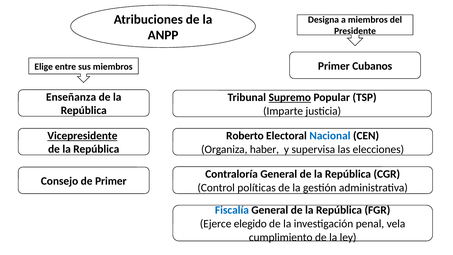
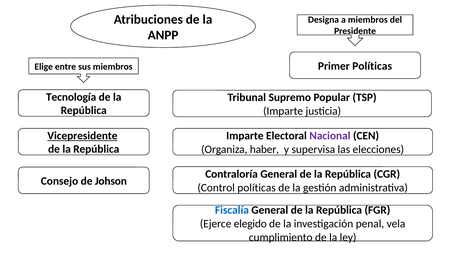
Primer Cubanos: Cubanos -> Políticas (372, 66)
Enseñanza: Enseñanza -> Tecnología (71, 97)
Supremo underline: present -> none (290, 97)
Roberto: Roberto -> Imparte (245, 136)
Nacional colour: blue -> purple (330, 136)
de Primer: Primer -> Johson (111, 181)
